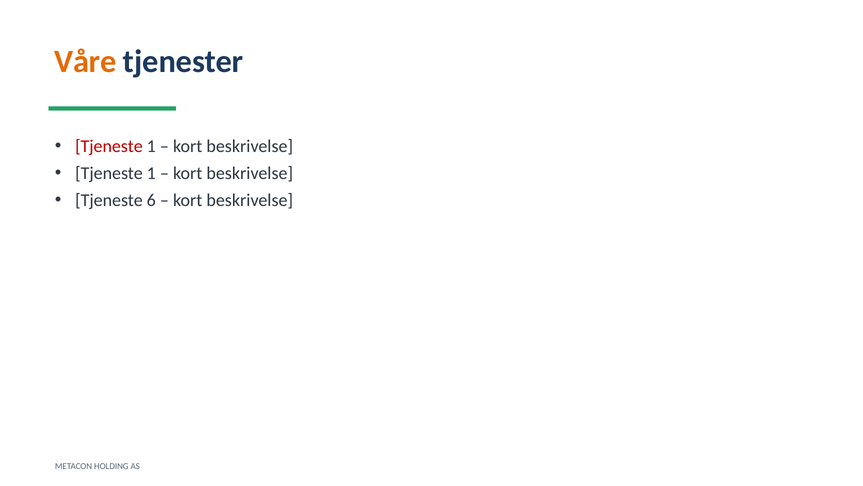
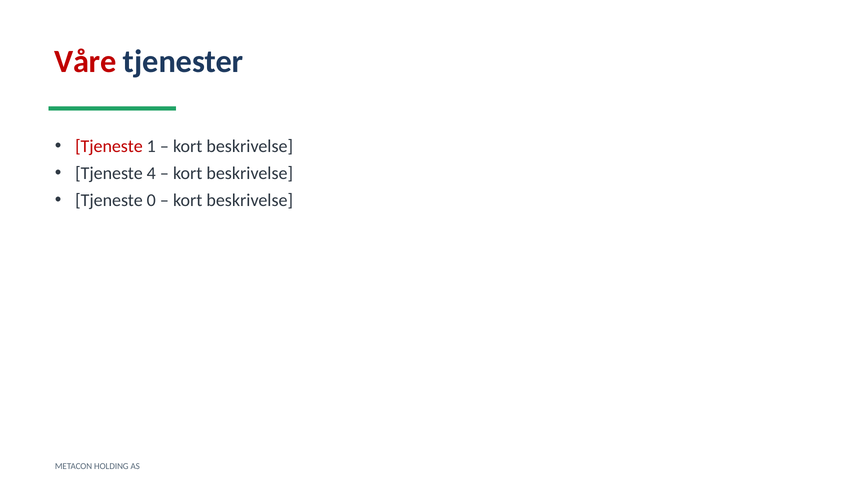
Våre colour: orange -> red (85, 62)
1: 1 -> 4 (151, 173)
6: 6 -> 0 (151, 200)
